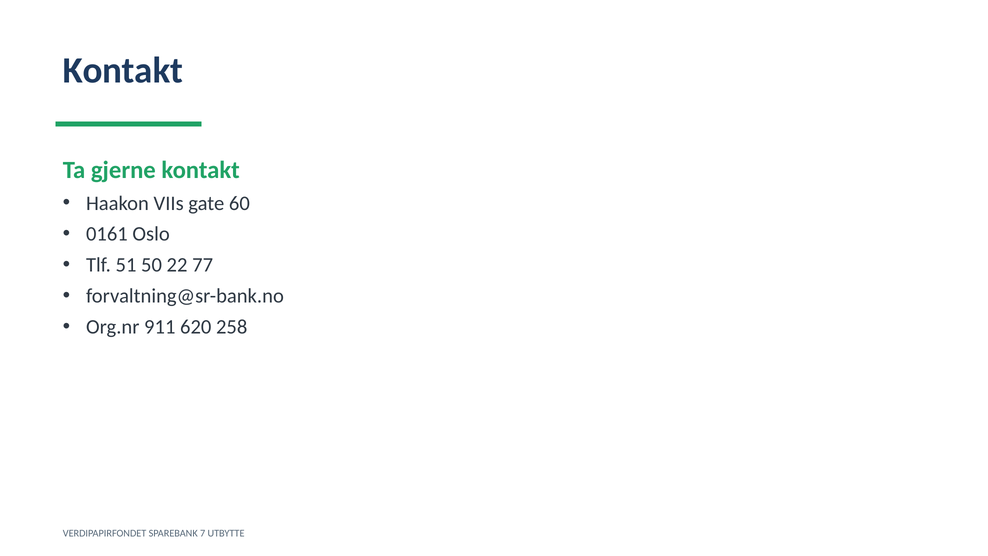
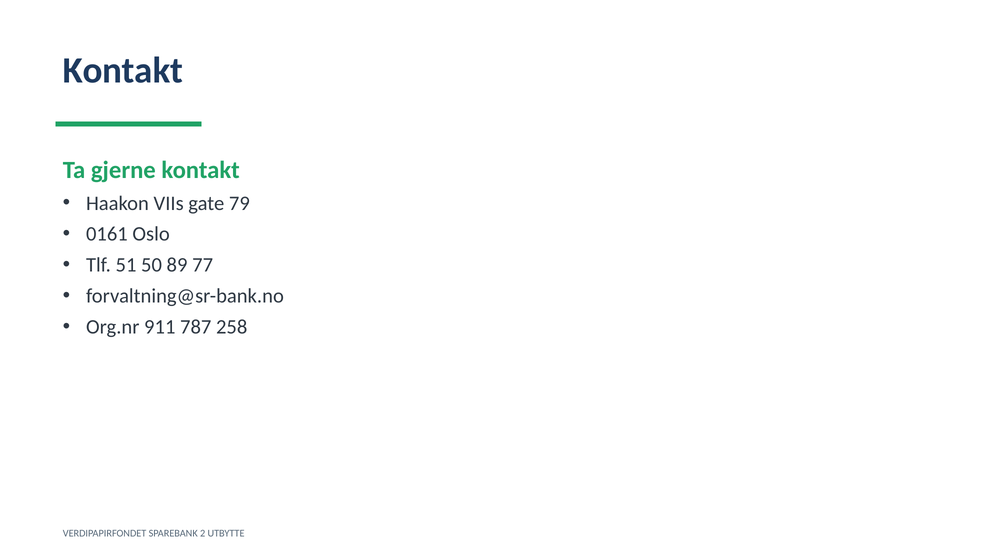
60: 60 -> 79 (239, 203)
22: 22 -> 89 (177, 265)
620: 620 -> 787 (196, 327)
7: 7 -> 2 (203, 533)
